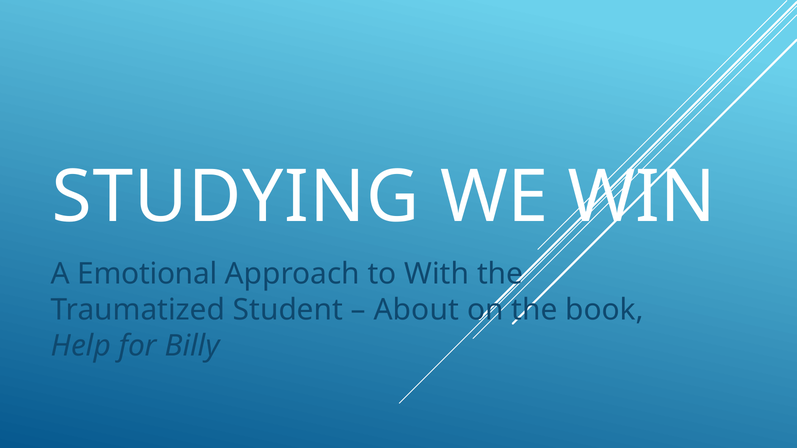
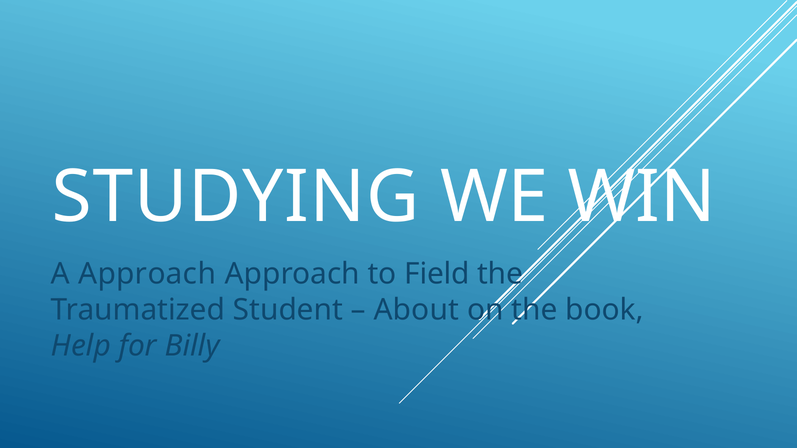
A Emotional: Emotional -> Approach (147, 274)
With: With -> Field (437, 274)
